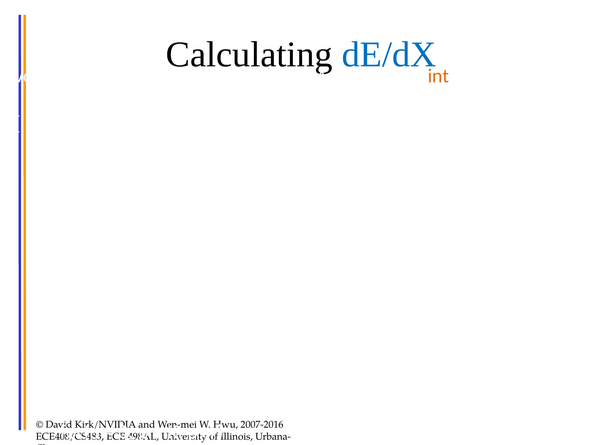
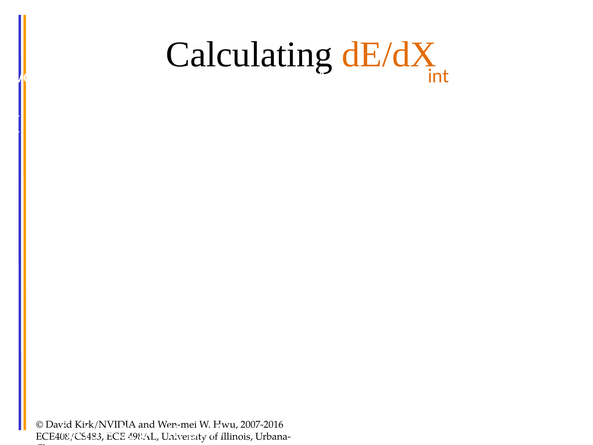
dE/dX colour: blue -> orange (389, 54)
